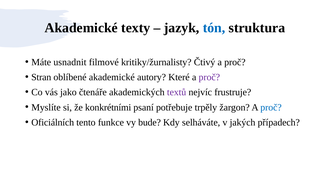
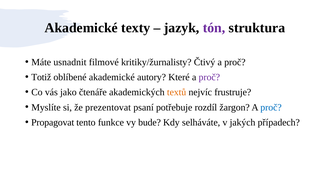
tón colour: blue -> purple (214, 28)
Stran: Stran -> Totiž (41, 77)
textů colour: purple -> orange (177, 92)
konkrétními: konkrétními -> prezentovat (108, 107)
trpěly: trpěly -> rozdíl (206, 107)
Oficiálních: Oficiálních -> Propagovat (53, 122)
